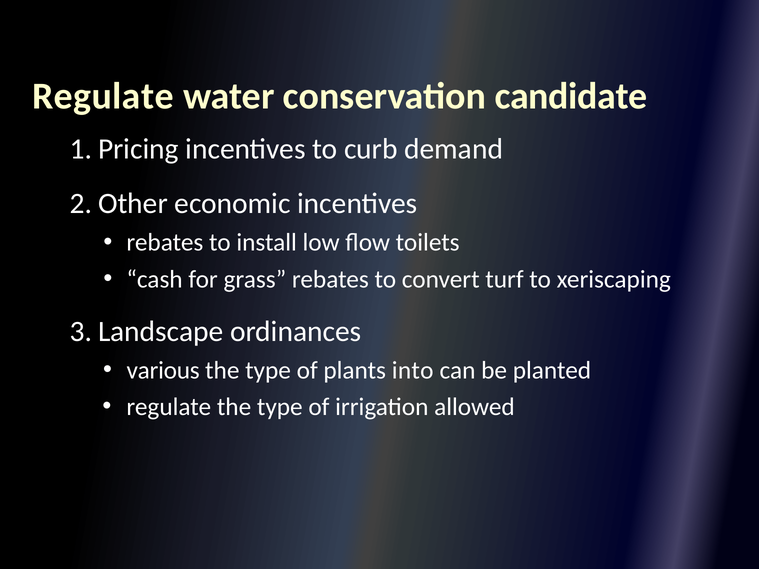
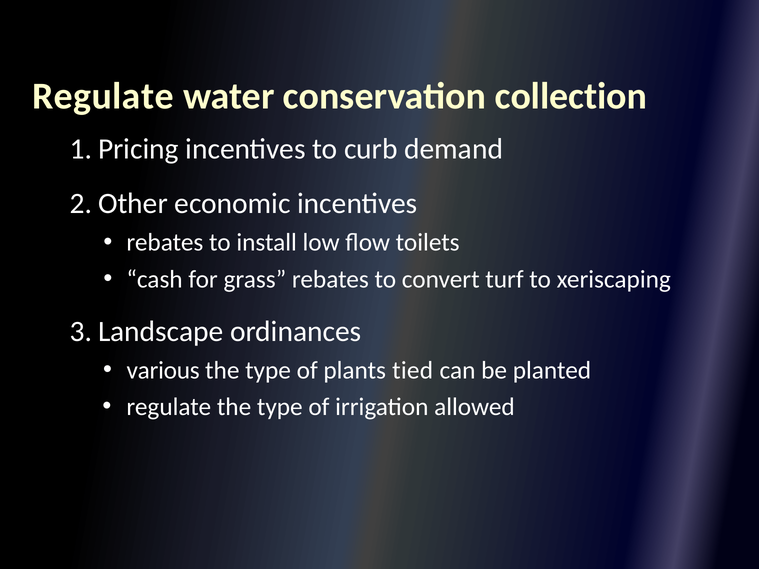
candidate: candidate -> collection (571, 96)
into: into -> tied (413, 370)
